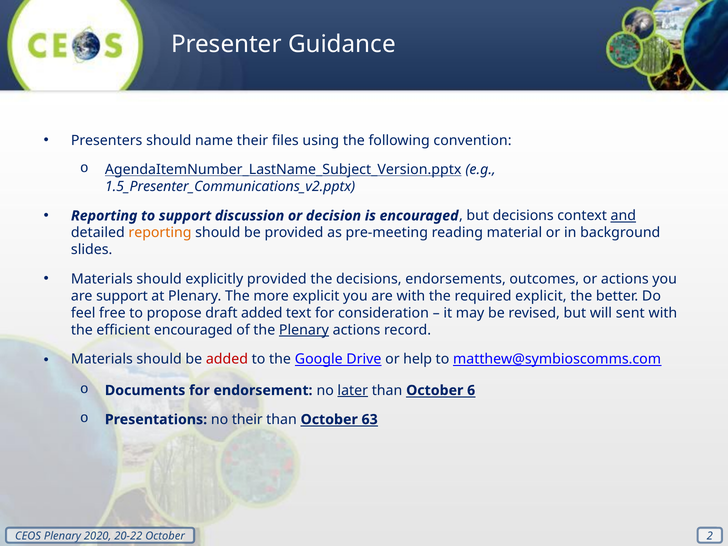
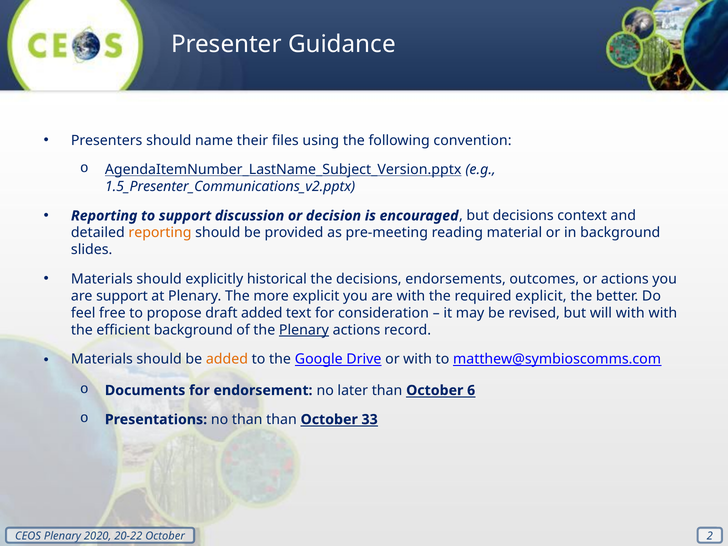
and underline: present -> none (623, 216)
explicitly provided: provided -> historical (277, 279)
will sent: sent -> with (630, 313)
efficient encouraged: encouraged -> background (193, 330)
added colour: red -> orange (227, 359)
or help: help -> with (418, 359)
later underline: present -> none (353, 390)
no their: their -> than (247, 420)
63: 63 -> 33 (370, 420)
